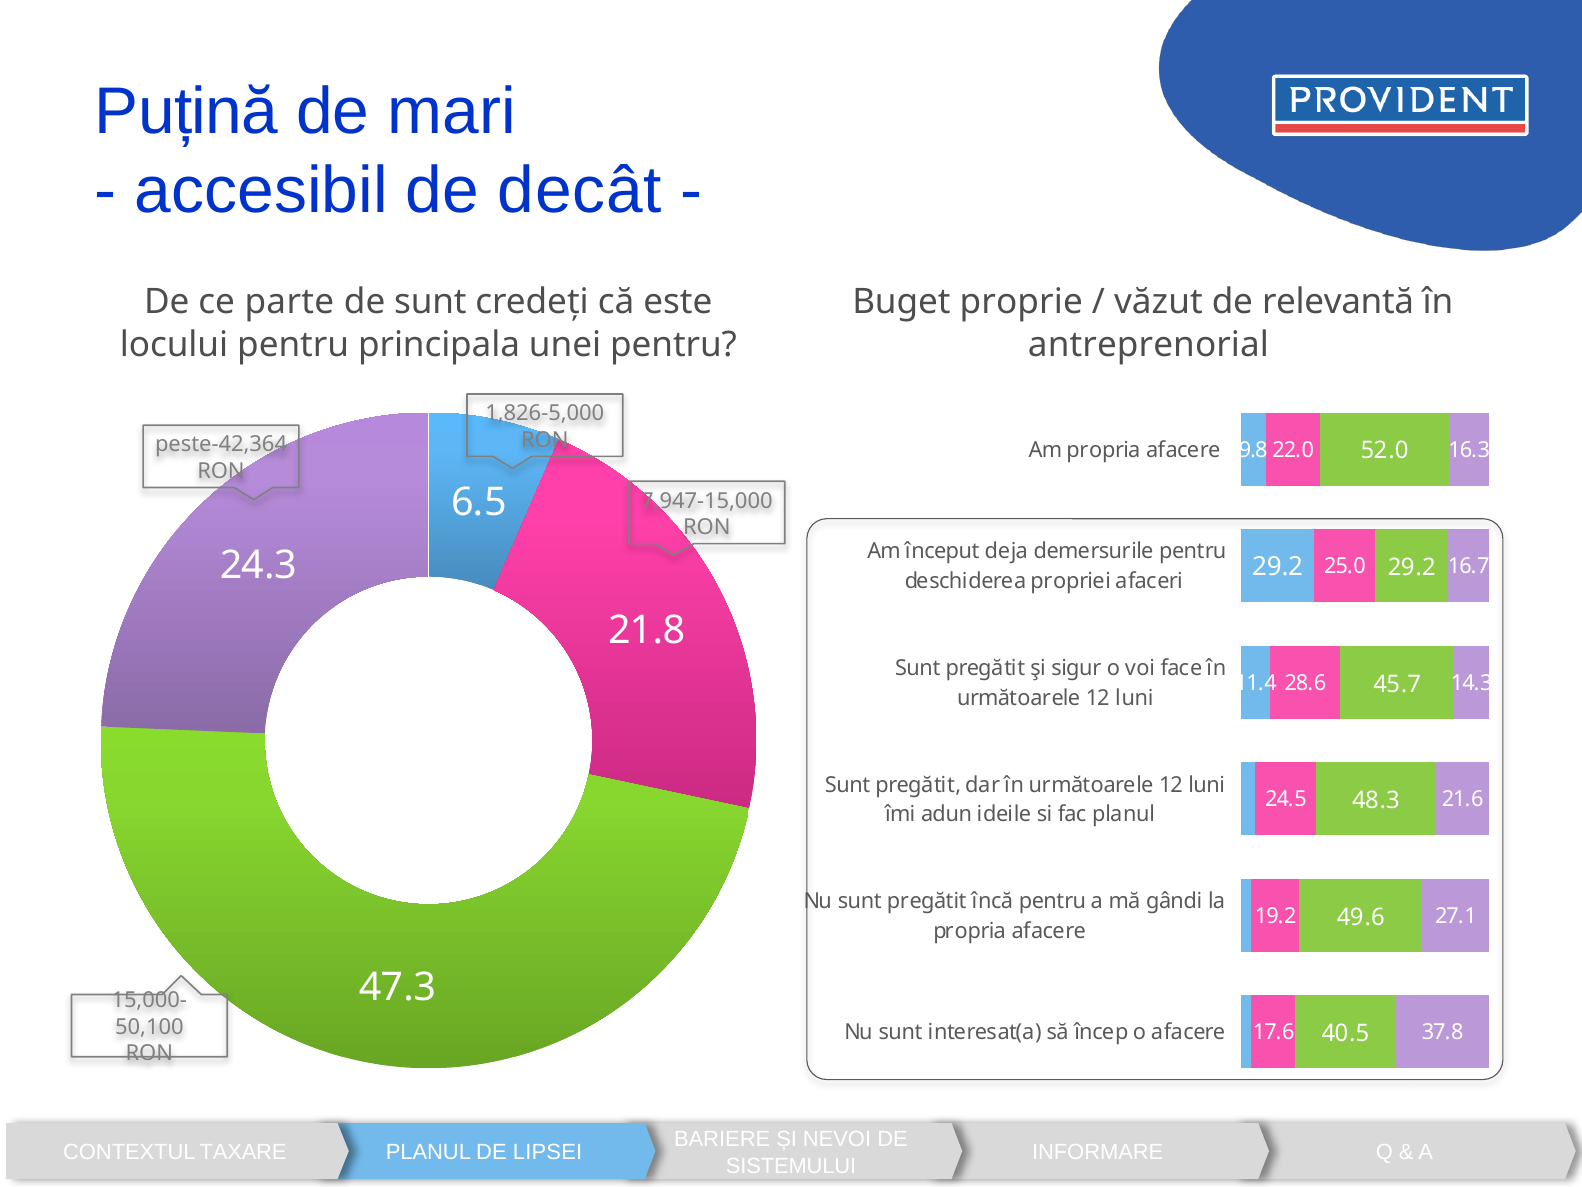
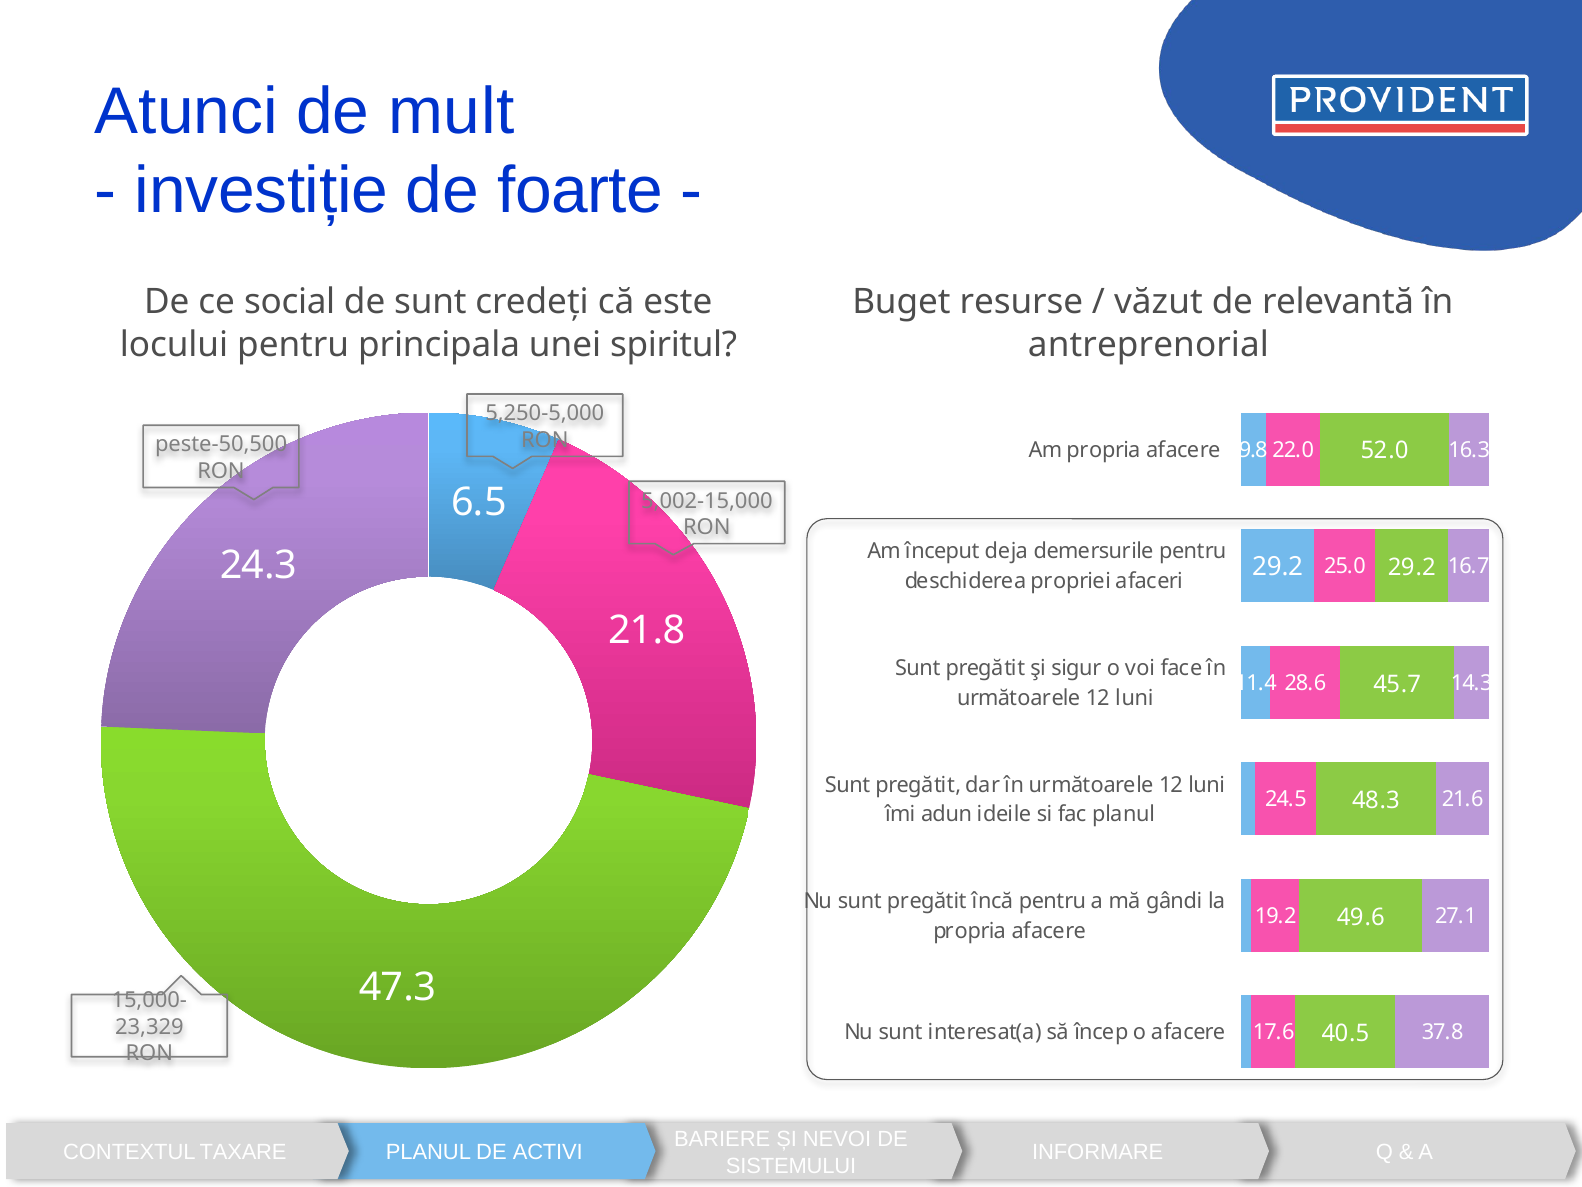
Puțină: Puțină -> Atunci (186, 111)
mari: mari -> mult (451, 111)
accesibil: accesibil -> investiție (262, 191)
decât: decât -> foarte (580, 191)
parte: parte -> social (290, 302)
proprie: proprie -> resurse (1021, 302)
unei pentru: pentru -> spiritul (674, 344)
1,826-5,000: 1,826-5,000 -> 5,250-5,000 (545, 413)
peste-42,364: peste-42,364 -> peste-50,500 (221, 444)
7,947-15,000: 7,947-15,000 -> 5,002-15,000 (707, 501)
50,100: 50,100 -> 23,329 (149, 1027)
LIPSEI: LIPSEI -> ACTIVI (548, 1152)
